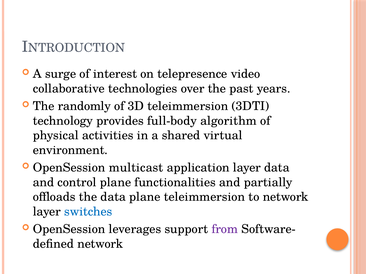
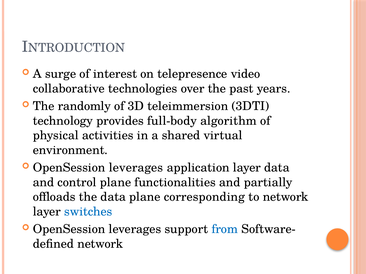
multicast: multicast -> leverages (136, 168)
plane teleimmersion: teleimmersion -> corresponding (204, 197)
from colour: purple -> blue (225, 230)
